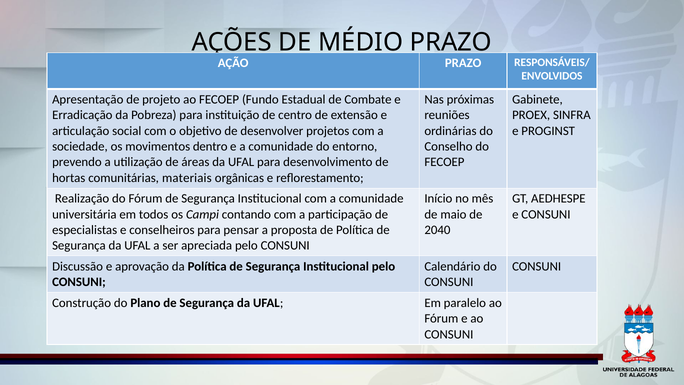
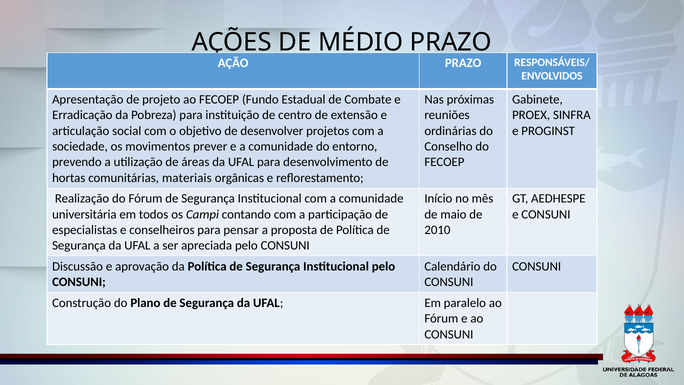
dentro: dentro -> prever (210, 146)
2040: 2040 -> 2010 (437, 230)
